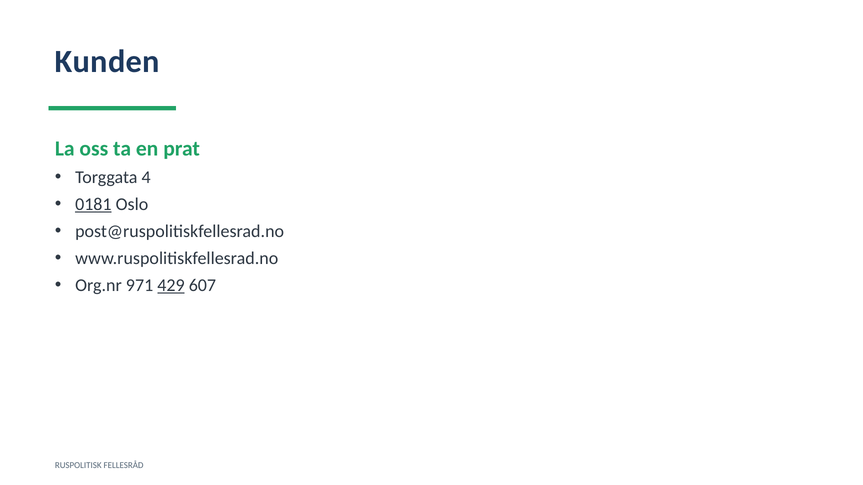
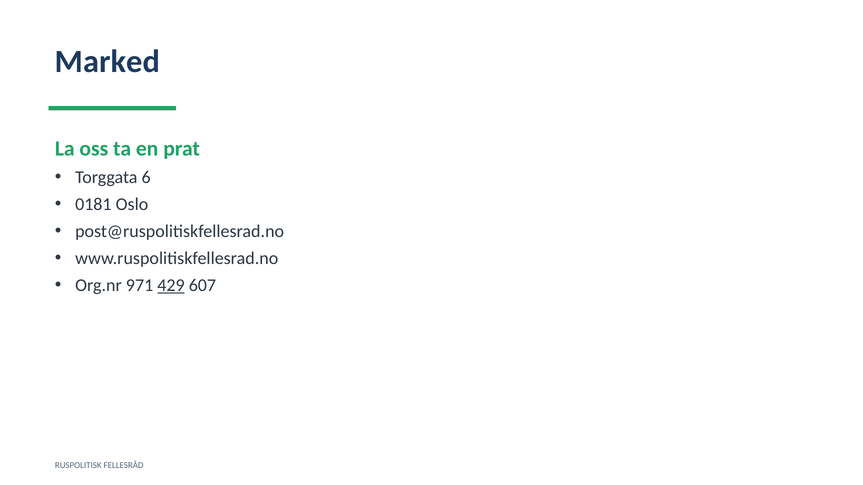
Kunden: Kunden -> Marked (107, 62)
4: 4 -> 6 (146, 177)
0181 underline: present -> none (93, 204)
